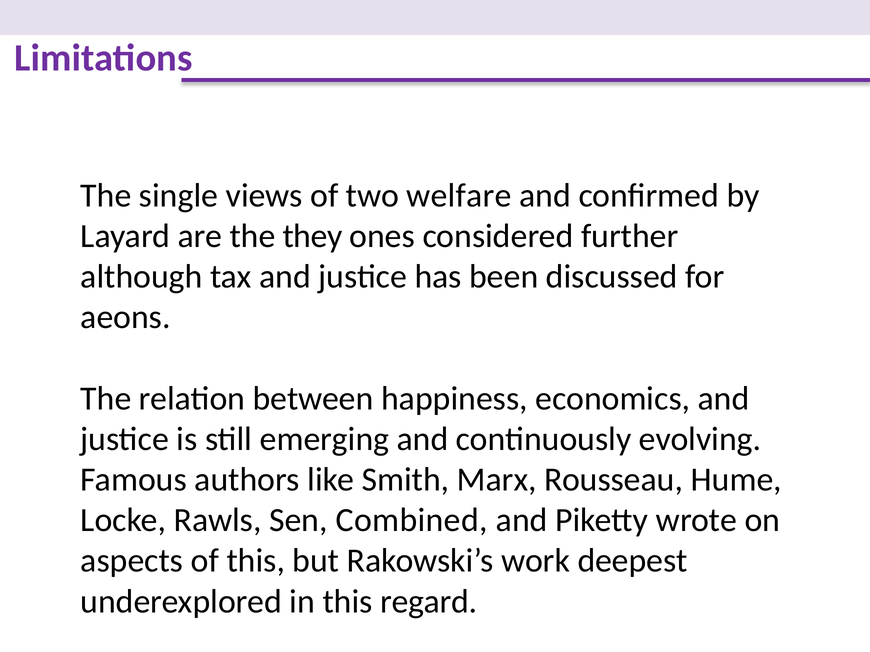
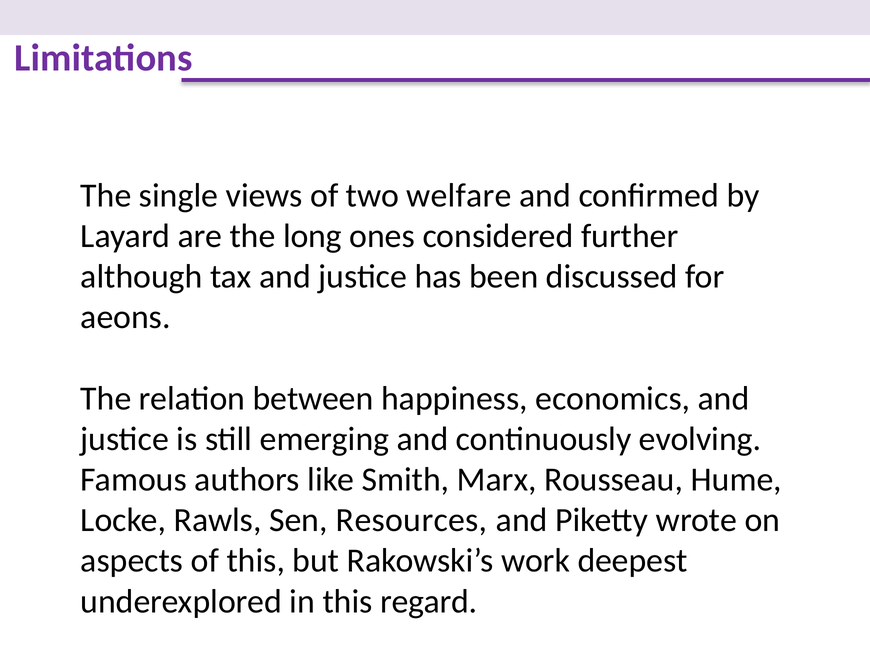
they: they -> long (313, 236)
Combined: Combined -> Resources (412, 521)
